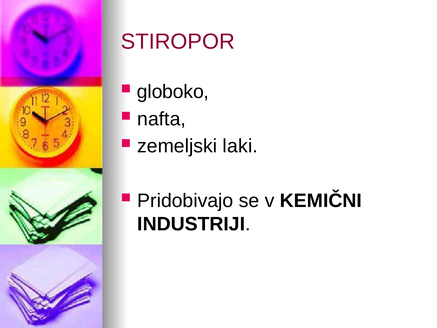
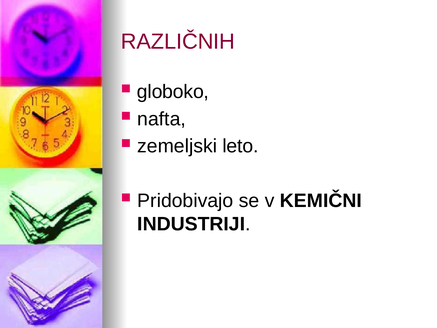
STIROPOR: STIROPOR -> RAZLIČNIH (178, 42)
laki: laki -> leto (240, 146)
